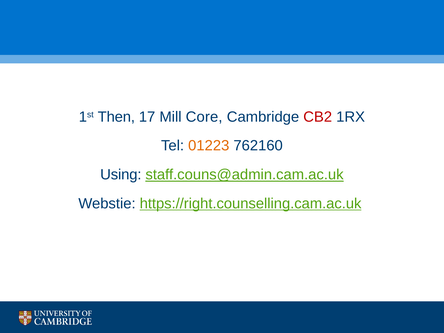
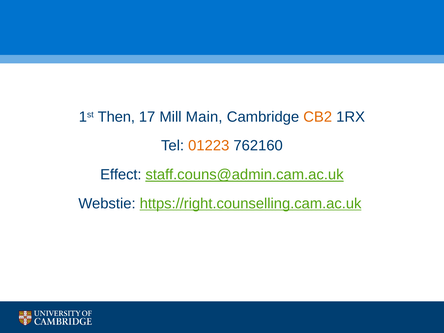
Core: Core -> Main (204, 117)
CB2 colour: red -> orange (318, 117)
Using: Using -> Effect (121, 175)
